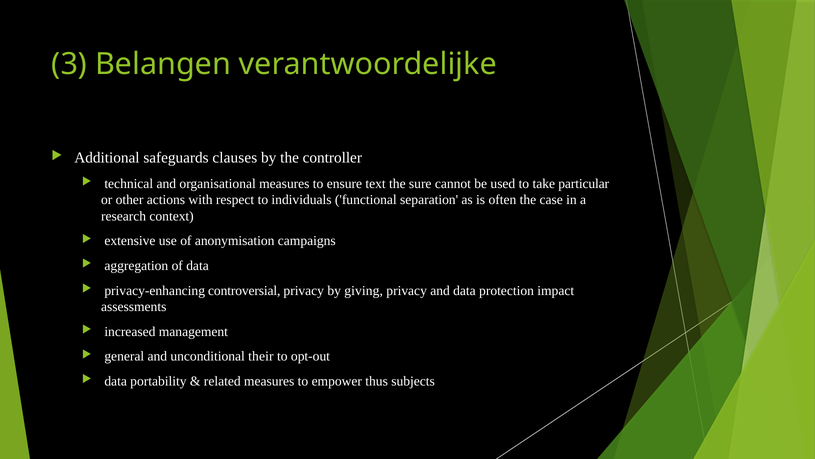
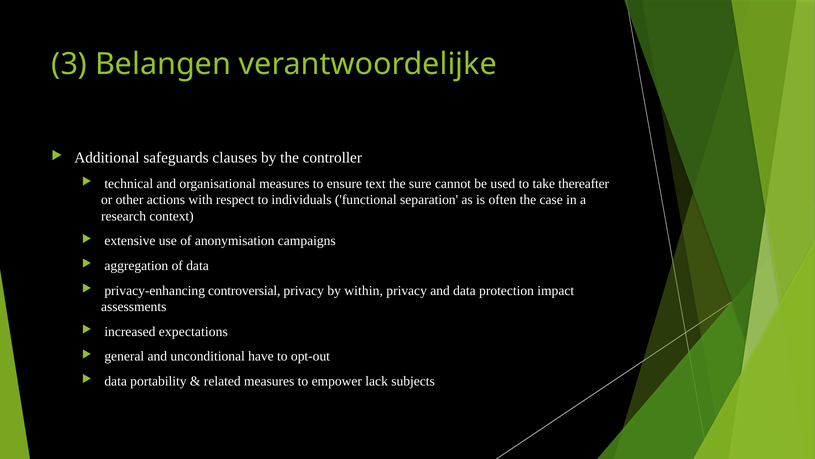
particular: particular -> thereafter (584, 183)
giving: giving -> within (364, 290)
management: management -> expectations (193, 331)
their: their -> have (261, 356)
thus: thus -> lack (377, 381)
